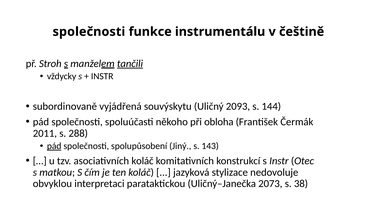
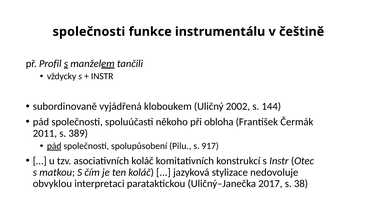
Stroh: Stroh -> Profil (50, 64)
tančili underline: present -> none (130, 64)
souvýskytu: souvýskytu -> kloboukem (168, 106)
2093: 2093 -> 2002 (238, 106)
288: 288 -> 389 (78, 133)
Jiný: Jiný -> Pilu (180, 146)
143: 143 -> 917 (210, 146)
2073: 2073 -> 2017 (270, 184)
